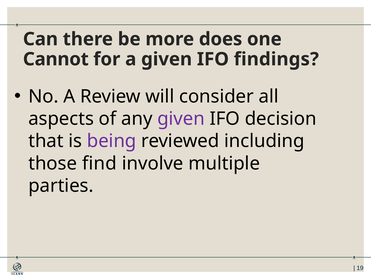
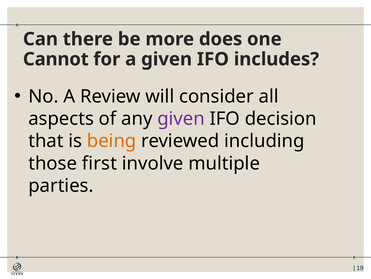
findings: findings -> includes (276, 59)
being colour: purple -> orange (112, 141)
find: find -> first (99, 163)
